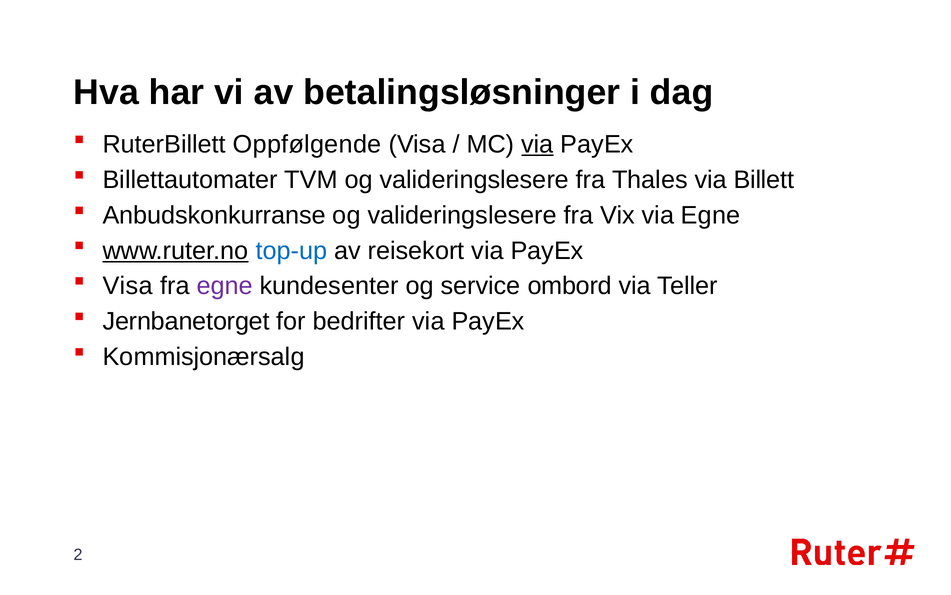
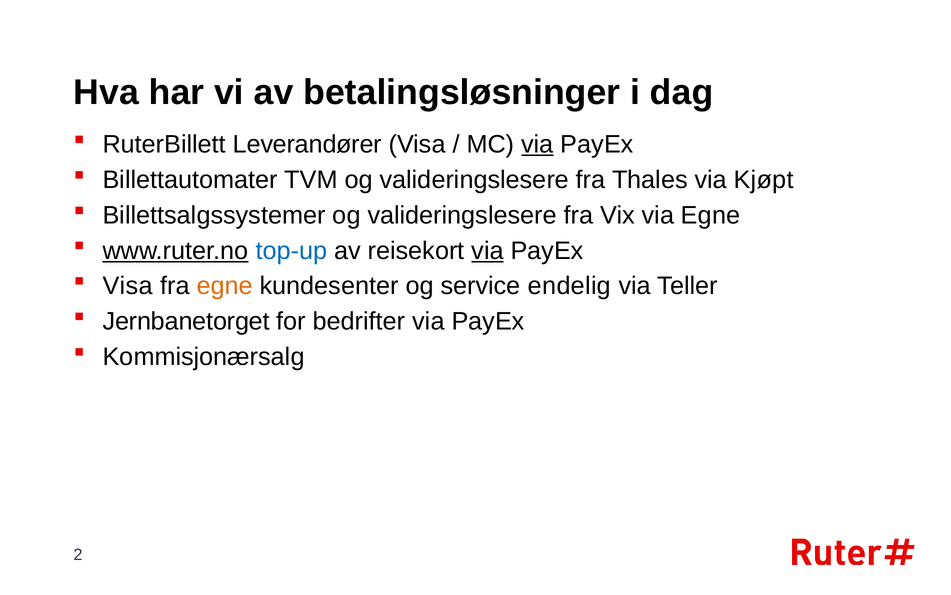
Oppfølgende: Oppfølgende -> Leverandører (307, 144)
Billett: Billett -> Kjøpt (764, 180)
Anbudskonkurranse: Anbudskonkurranse -> Billettsalgssystemer (214, 215)
via underline: none -> present (488, 251)
egne colour: purple -> orange (225, 286)
ombord: ombord -> endelig (569, 286)
